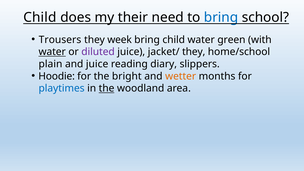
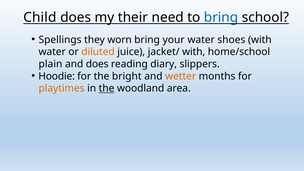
Trousers: Trousers -> Spellings (60, 40)
week: week -> worn (120, 40)
bring child: child -> your (174, 40)
green: green -> shoes (231, 40)
water underline: present -> none (52, 52)
diluted colour: purple -> orange (98, 52)
jacket/ they: they -> with (194, 52)
and juice: juice -> does (97, 64)
playtimes colour: blue -> orange (62, 88)
